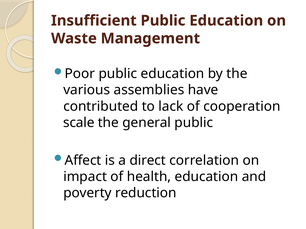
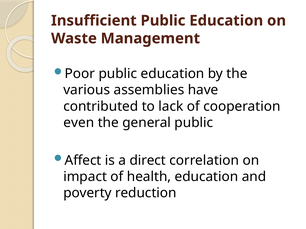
scale: scale -> even (79, 123)
